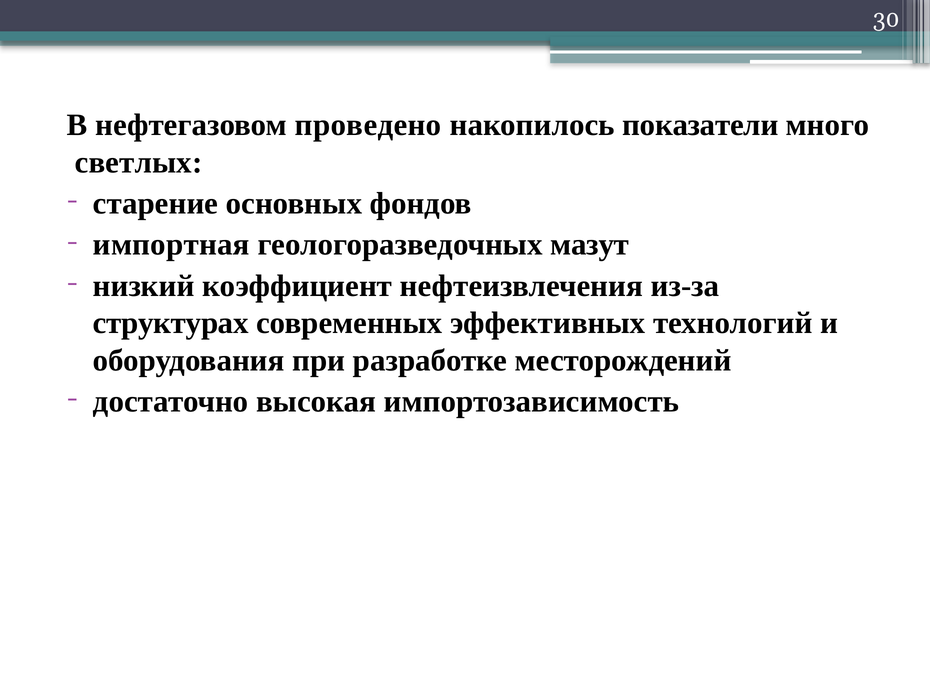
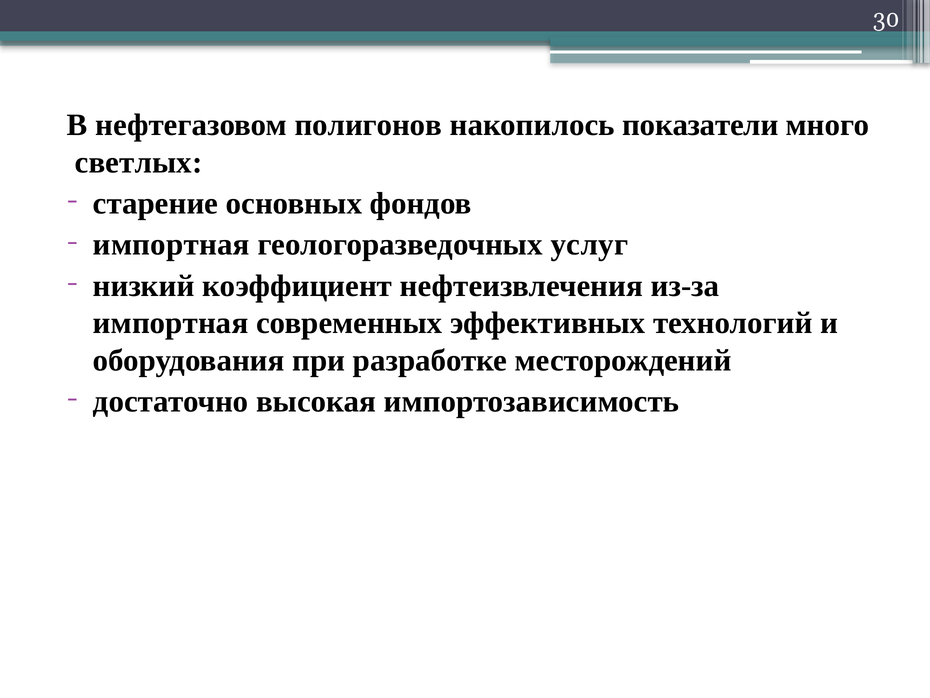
проведено: проведено -> полигонов (368, 125)
мазут: мазут -> услуг (589, 245)
структурах: структурах -> импортная (171, 323)
